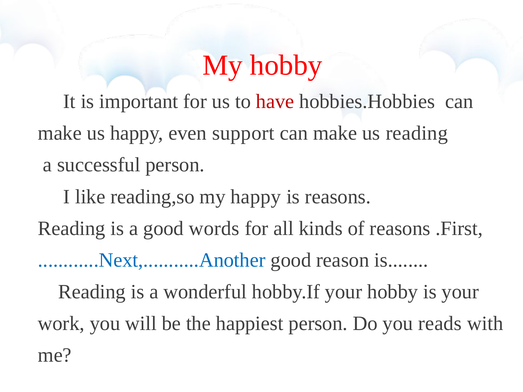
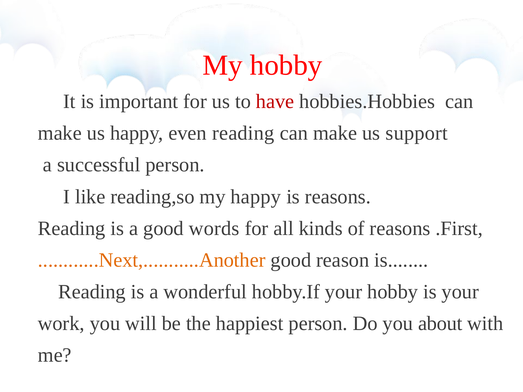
even support: support -> reading (243, 133)
us reading: reading -> support (417, 133)
............Next,...........Another colour: blue -> orange (152, 260)
reads: reads -> about (440, 324)
